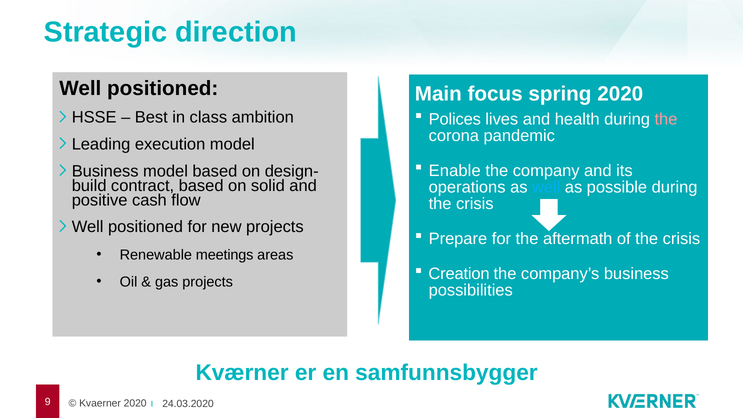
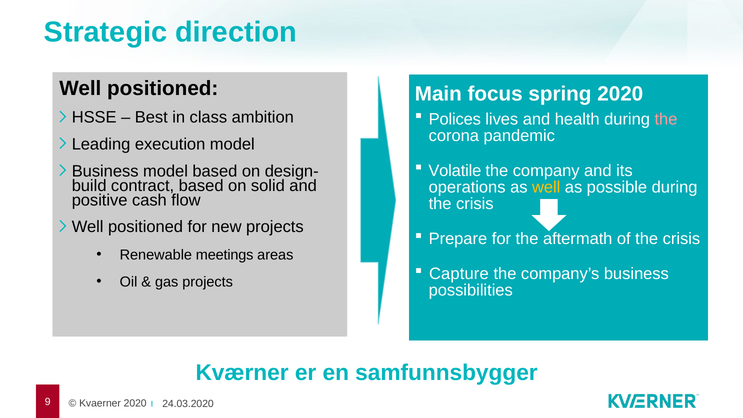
Enable: Enable -> Volatile (455, 171)
well colour: light blue -> yellow (546, 187)
Creation: Creation -> Capture (459, 274)
